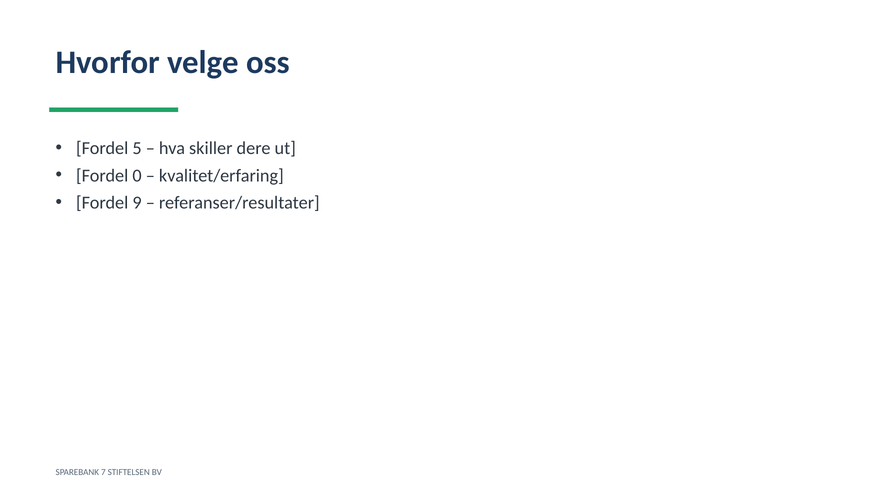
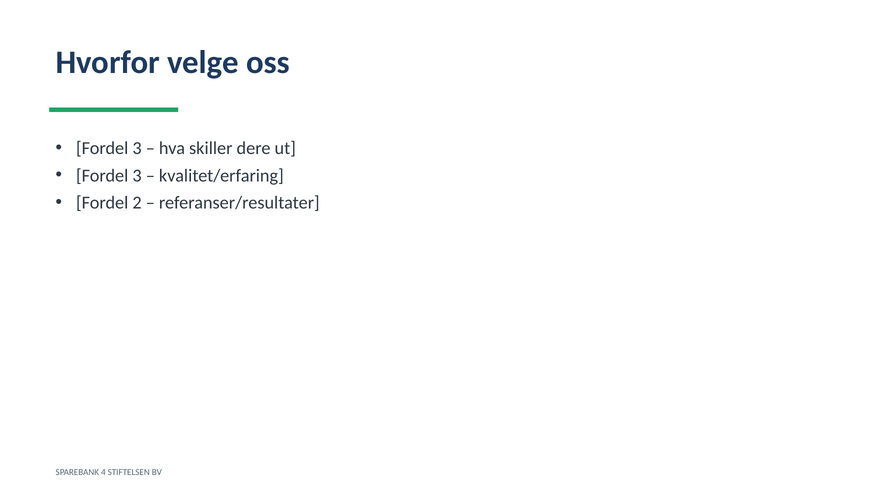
5: 5 -> 3 (137, 148)
0: 0 -> 3 (137, 175)
9: 9 -> 2 (137, 203)
7: 7 -> 4 (103, 472)
